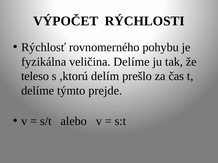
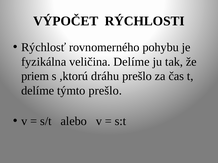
teleso: teleso -> priem (35, 76)
delím: delím -> dráhu (105, 76)
týmto prejde: prejde -> prešlo (105, 91)
